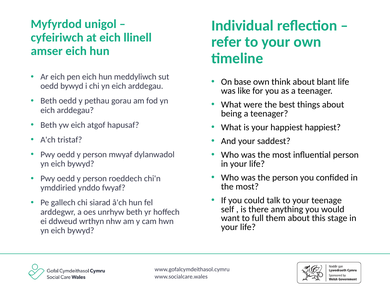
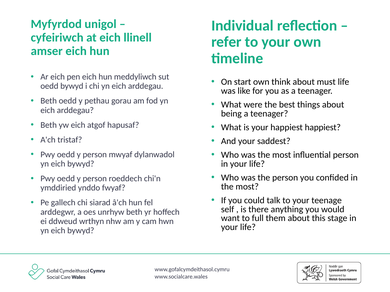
base: base -> start (243, 82)
blant: blant -> must (326, 82)
